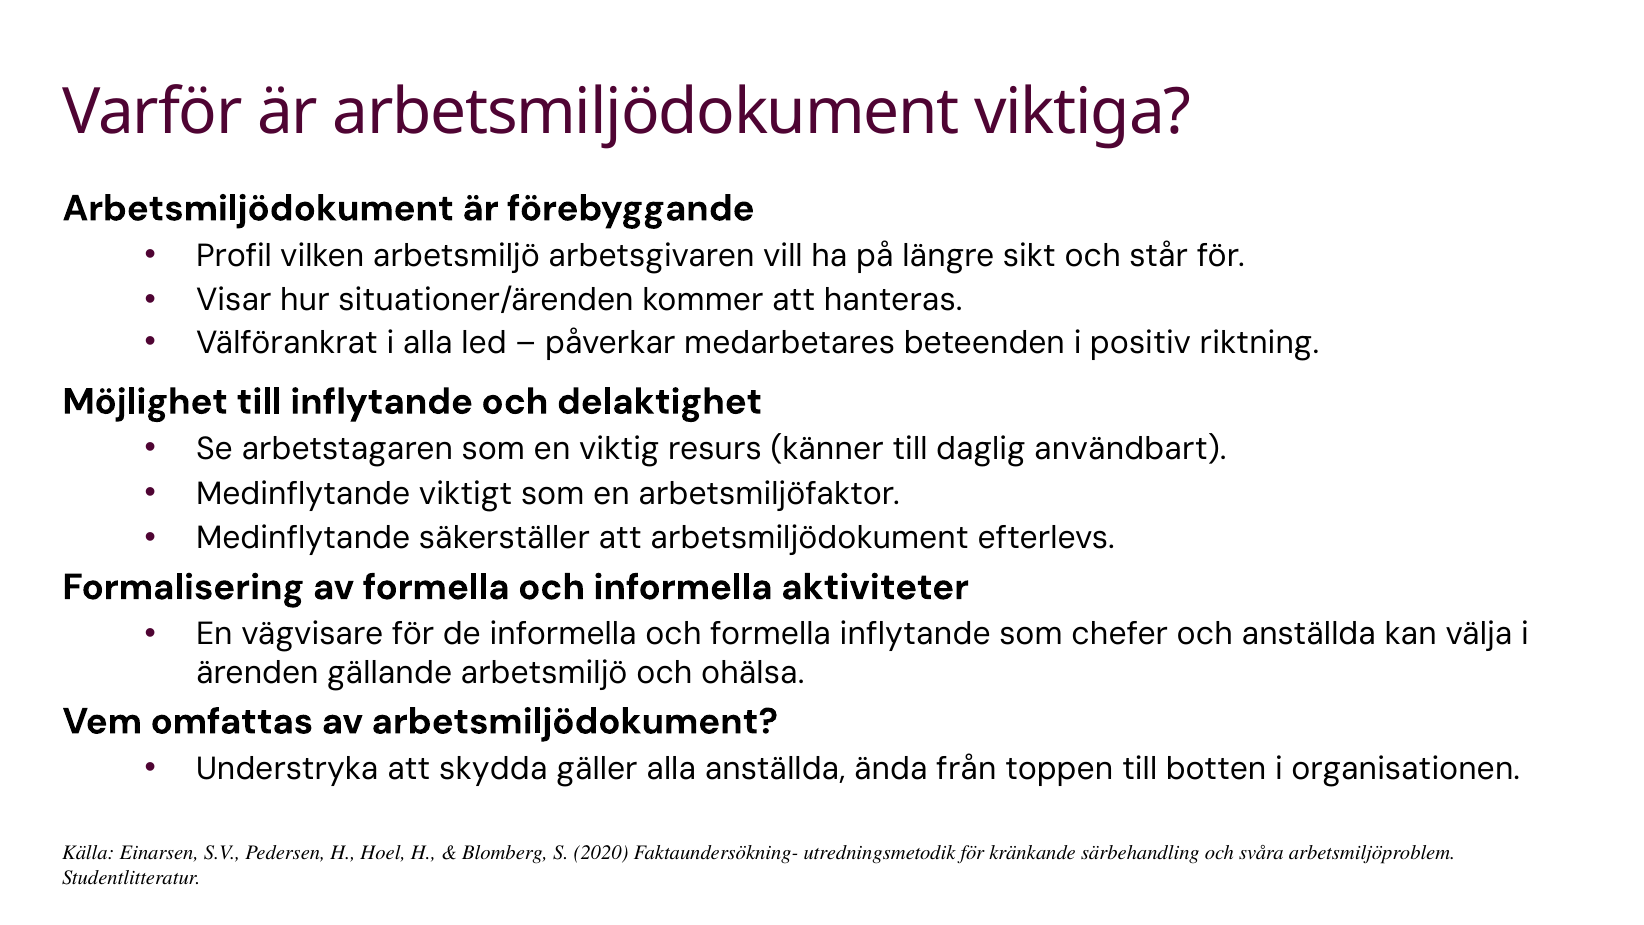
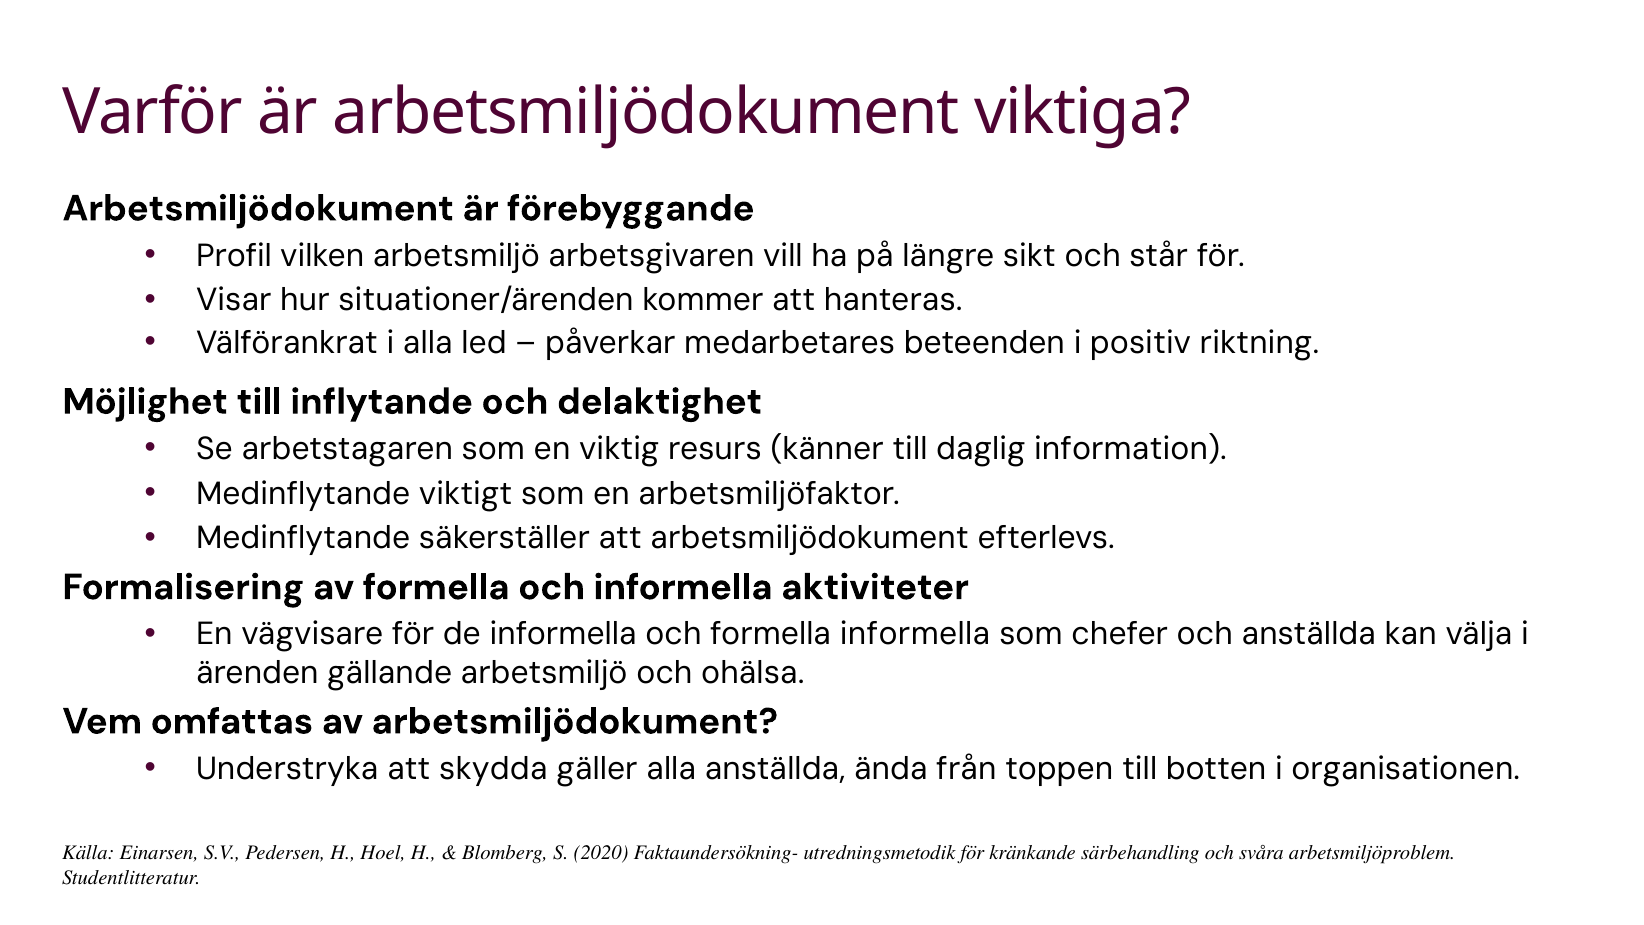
användbart: användbart -> information (1130, 449)
formella inflytande: inflytande -> informella (915, 634)
